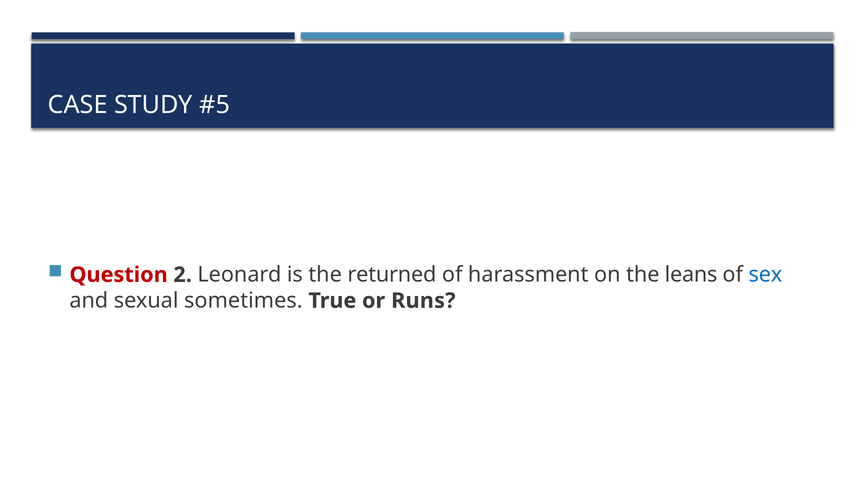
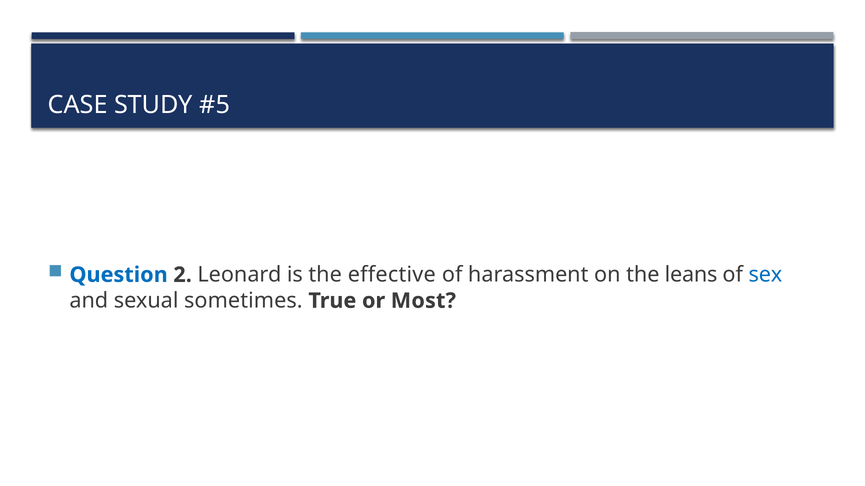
Question colour: red -> blue (119, 275)
returned: returned -> effective (392, 275)
Runs: Runs -> Most (423, 301)
